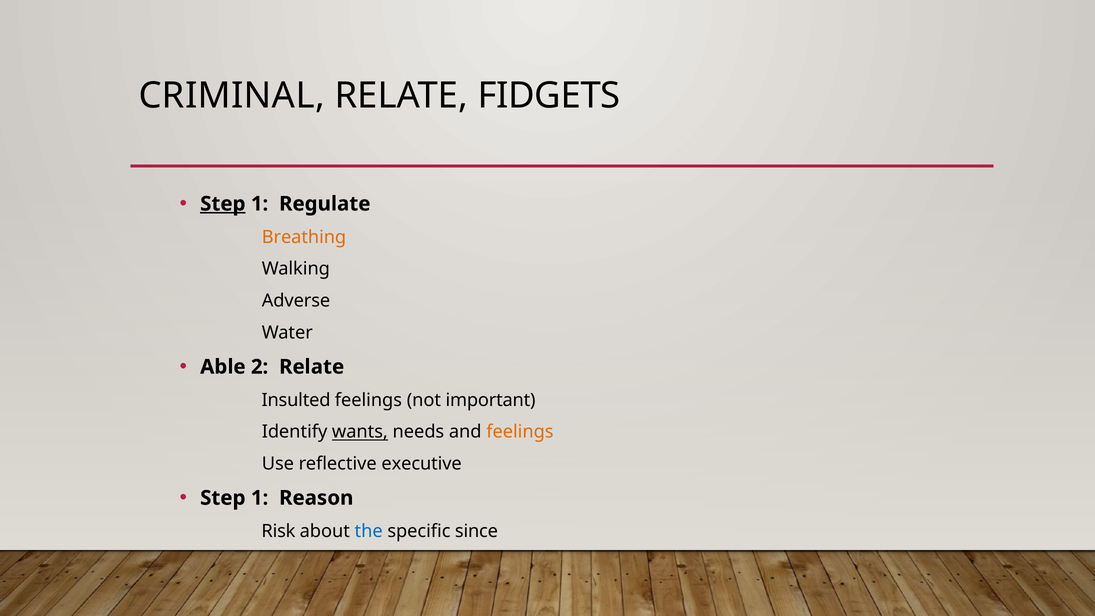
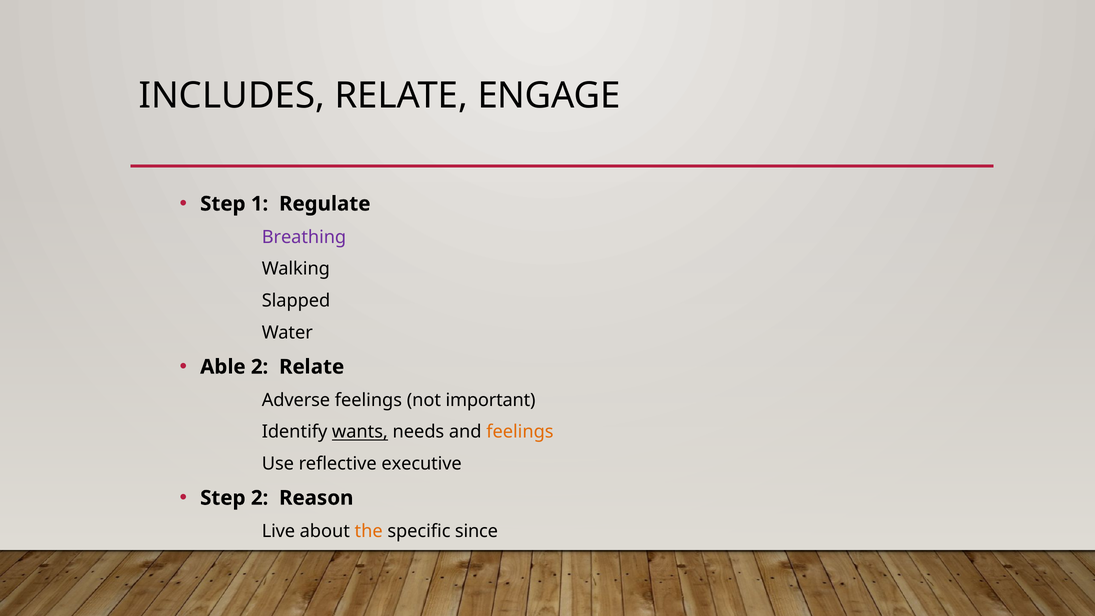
CRIMINAL: CRIMINAL -> INCLUDES (232, 96)
FIDGETS: FIDGETS -> ENGAGE (549, 96)
Step underline: present -> none (223, 204)
Breathing colour: orange -> purple (304, 237)
Adverse: Adverse -> Slapped (296, 301)
Insulted: Insulted -> Adverse (296, 400)
1: 1 -> 2 (260, 498)
Risk: Risk -> Live (278, 531)
the colour: blue -> orange (369, 531)
